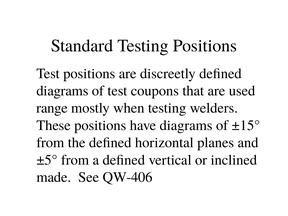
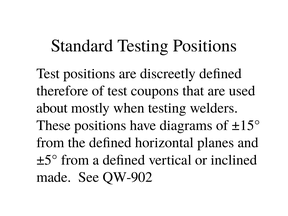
diagrams: diagrams -> therefore (62, 91)
range: range -> about (52, 108)
QW-406: QW-406 -> QW-902 (128, 177)
